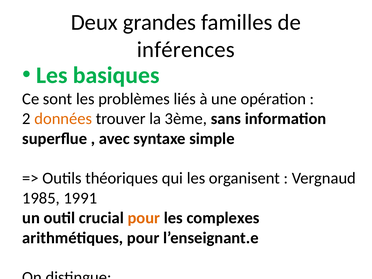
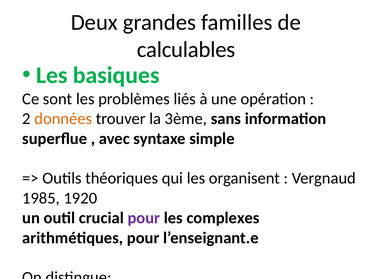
inférences: inférences -> calculables (186, 50)
1991: 1991 -> 1920 (80, 198)
pour colour: orange -> purple (144, 218)
